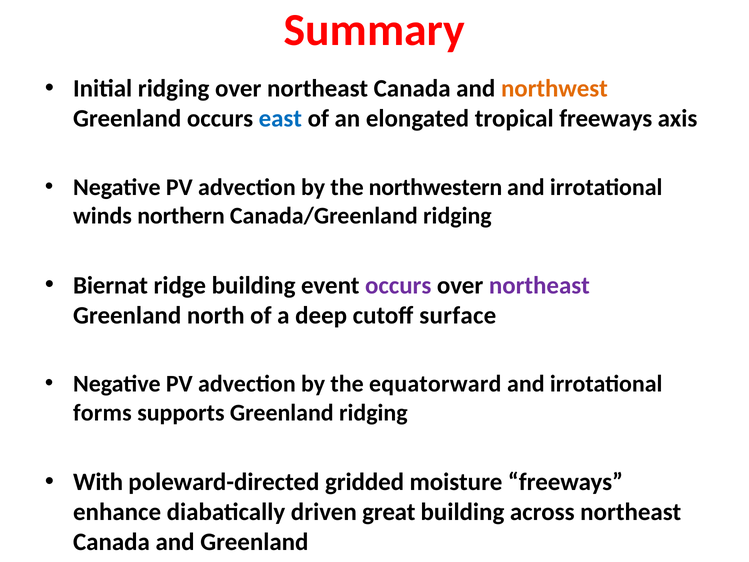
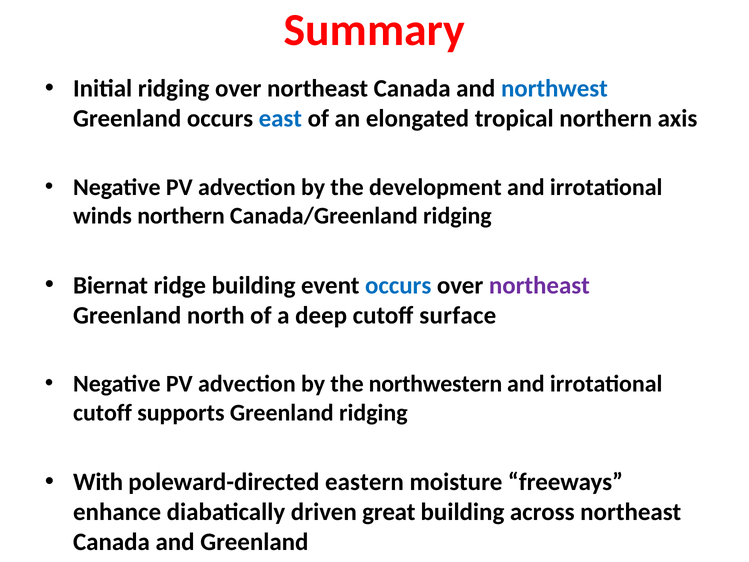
northwest colour: orange -> blue (554, 88)
tropical freeways: freeways -> northern (606, 118)
northwestern: northwestern -> development (435, 187)
occurs colour: purple -> blue (398, 285)
equatorward: equatorward -> northwestern (435, 384)
forms: forms -> cutoff (102, 413)
gridded: gridded -> eastern (364, 482)
